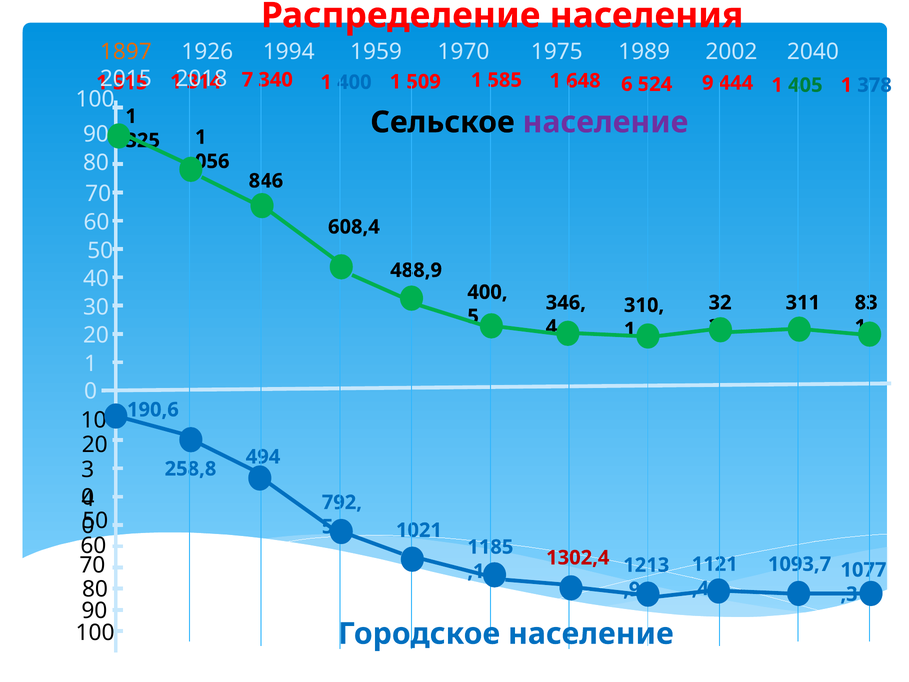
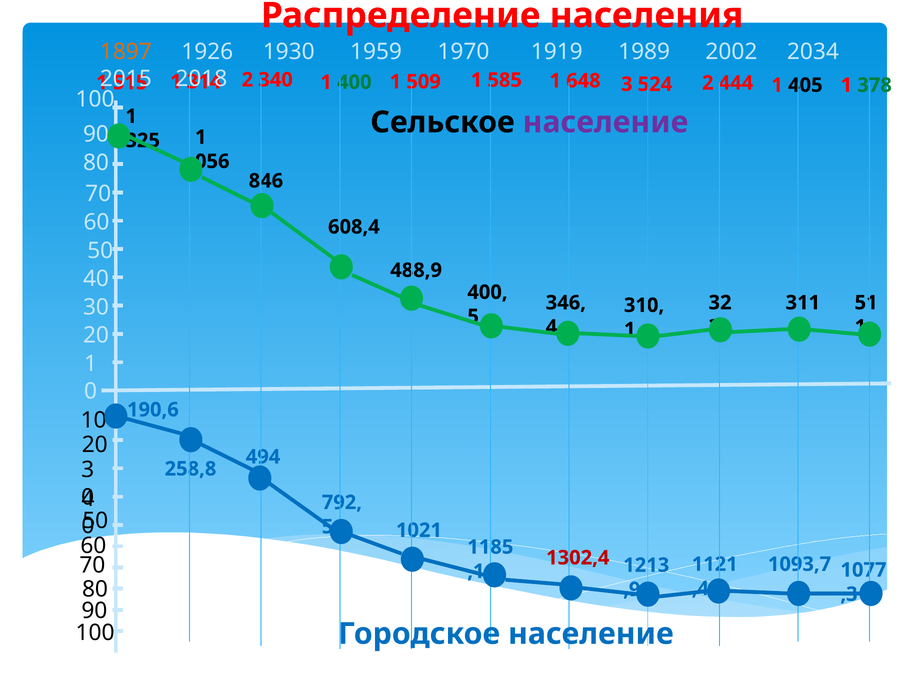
1994: 1994 -> 1930 (289, 52)
1975: 1975 -> 1919 (557, 52)
2040: 2040 -> 2034 (813, 52)
7: 7 -> 2 (247, 80)
400 colour: blue -> green (354, 82)
648 6: 6 -> 3 (627, 84)
524 9: 9 -> 2 (708, 83)
405 colour: green -> black (805, 85)
378 colour: blue -> green (875, 85)
83: 83 -> 51 (866, 303)
